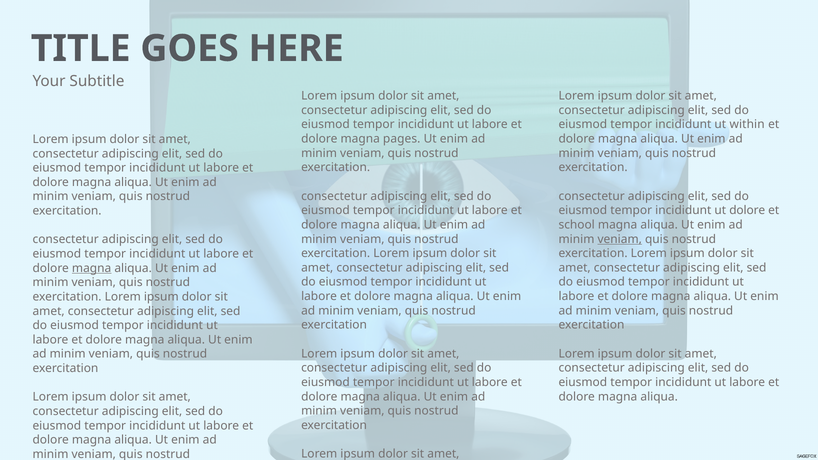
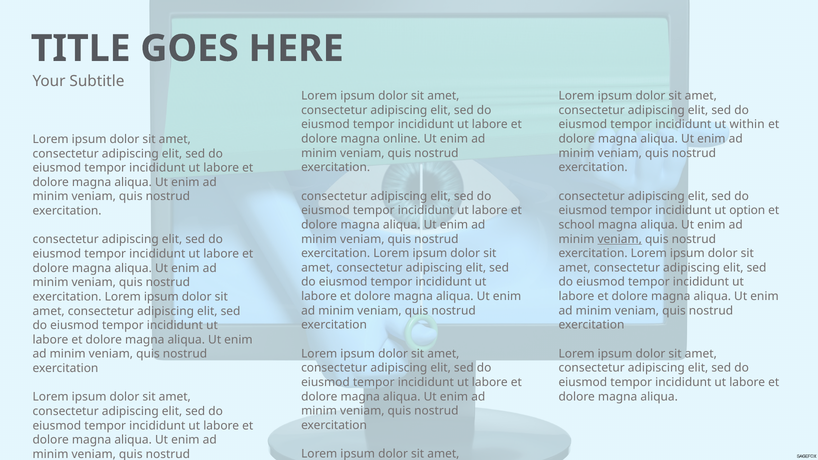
pages: pages -> online (402, 139)
ut dolore: dolore -> option (747, 210)
magna underline: present -> none (92, 268)
